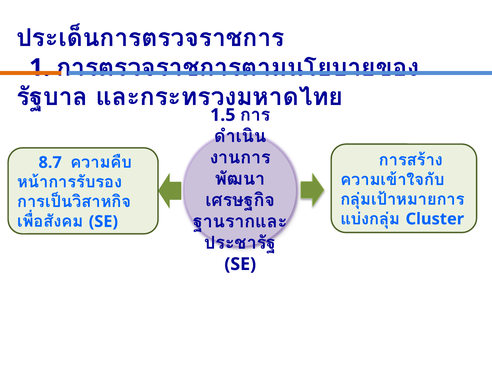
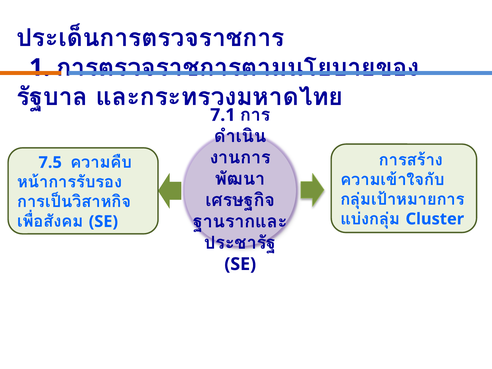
1.5: 1.5 -> 7.1 (223, 115)
8.7: 8.7 -> 7.5 (50, 162)
